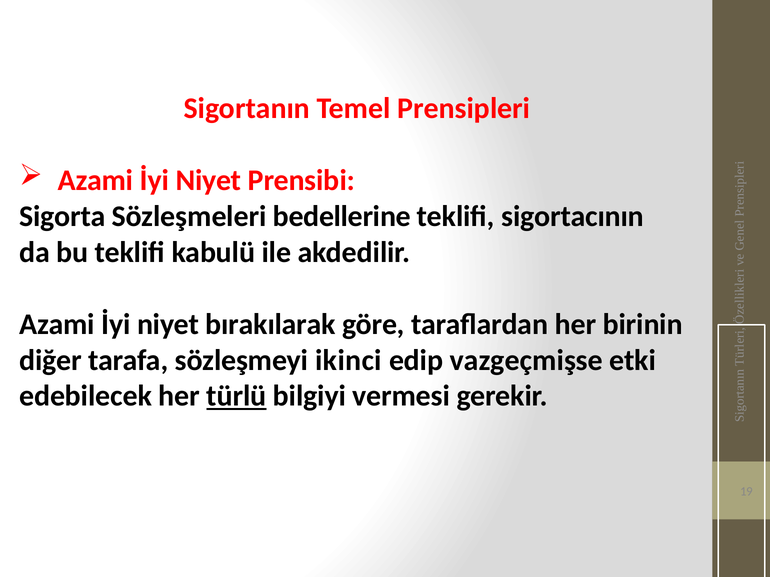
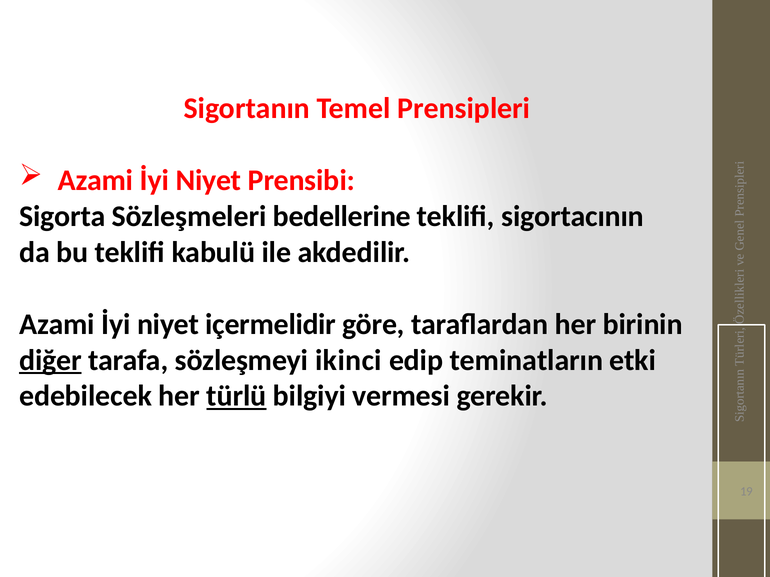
bırakılarak: bırakılarak -> içermelidir (271, 324)
diğer underline: none -> present (51, 360)
vazgeçmişse: vazgeçmişse -> teminatların (526, 360)
